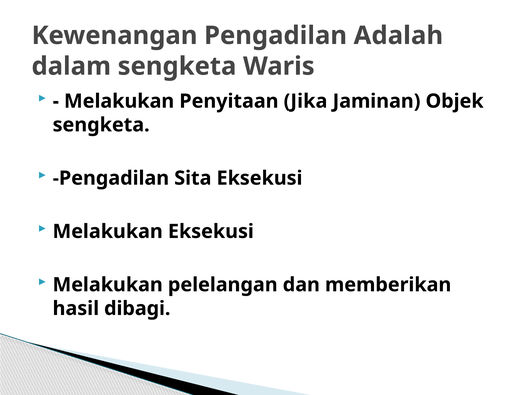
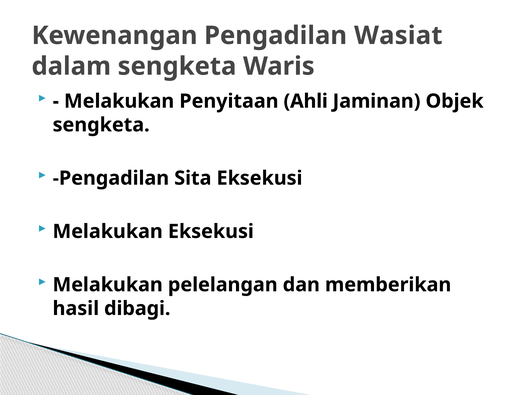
Adalah: Adalah -> Wasiat (398, 36)
Jika: Jika -> Ahli (306, 101)
